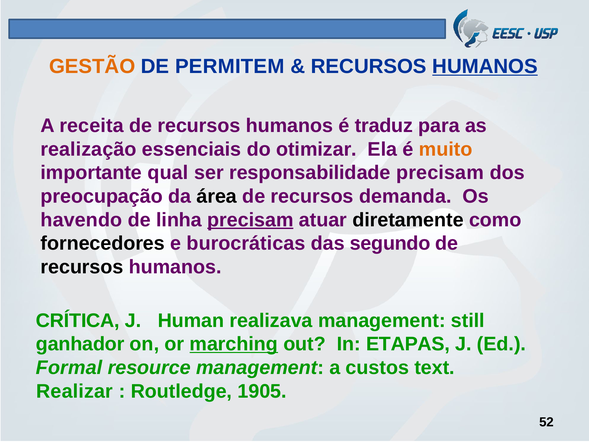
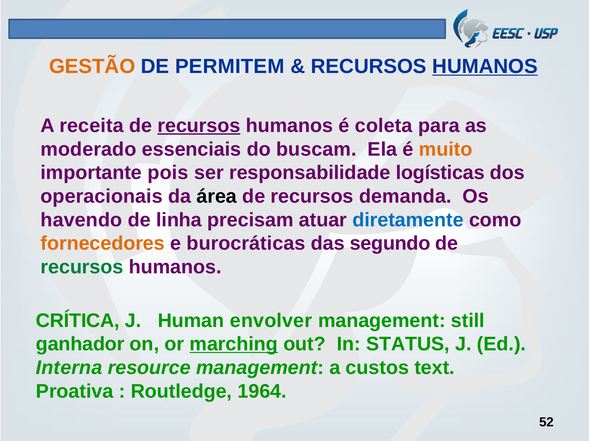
recursos underline: none -> present (199, 126)
traduz: traduz -> coleta (384, 126)
realização: realização -> moderado (88, 149)
otimizar: otimizar -> buscam (316, 149)
qual: qual -> pois (168, 173)
responsabilidade precisam: precisam -> logísticas (440, 173)
preocupação: preocupação -> operacionais (102, 196)
precisam underline: present -> none (250, 220)
diretamente colour: black -> blue (408, 220)
fornecedores colour: black -> orange (103, 243)
recursos colour: black -> green (82, 267)
realizava: realizava -> envolver (271, 320)
ETAPAS: ETAPAS -> STATUS (408, 344)
Formal: Formal -> Interna (69, 367)
Realizar: Realizar -> Proativa (75, 391)
1905: 1905 -> 1964 (262, 391)
